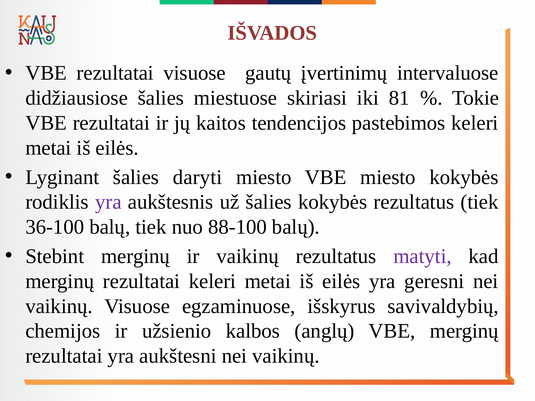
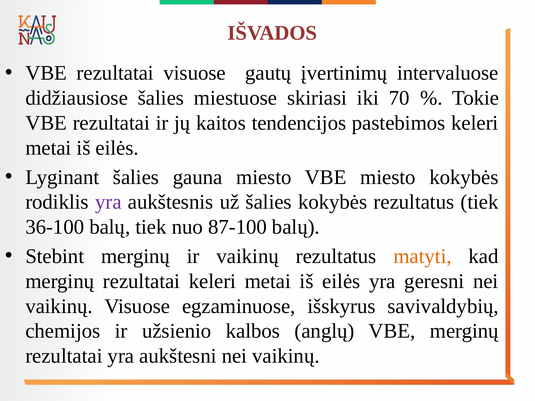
81: 81 -> 70 (399, 98)
daryti: daryti -> gauna (198, 177)
88-100: 88-100 -> 87-100 (237, 227)
matyti colour: purple -> orange (423, 256)
